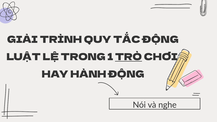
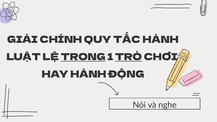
TRÌNH: TRÌNH -> CHÍNH (61, 40)
TẮC ĐỘNG: ĐỘNG -> HÀNH (161, 40)
TRONG underline: none -> present (83, 57)
